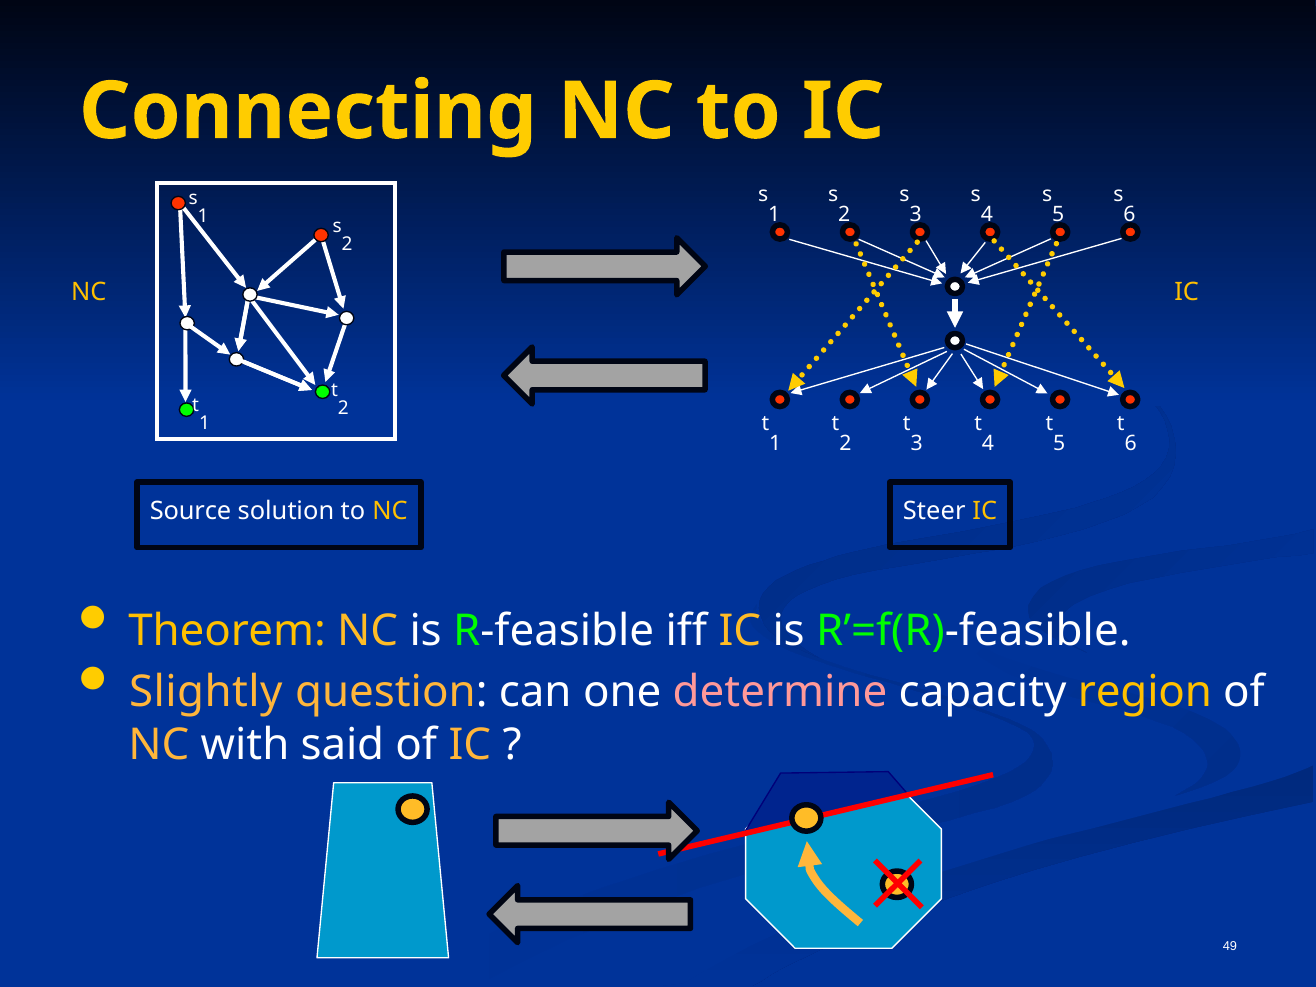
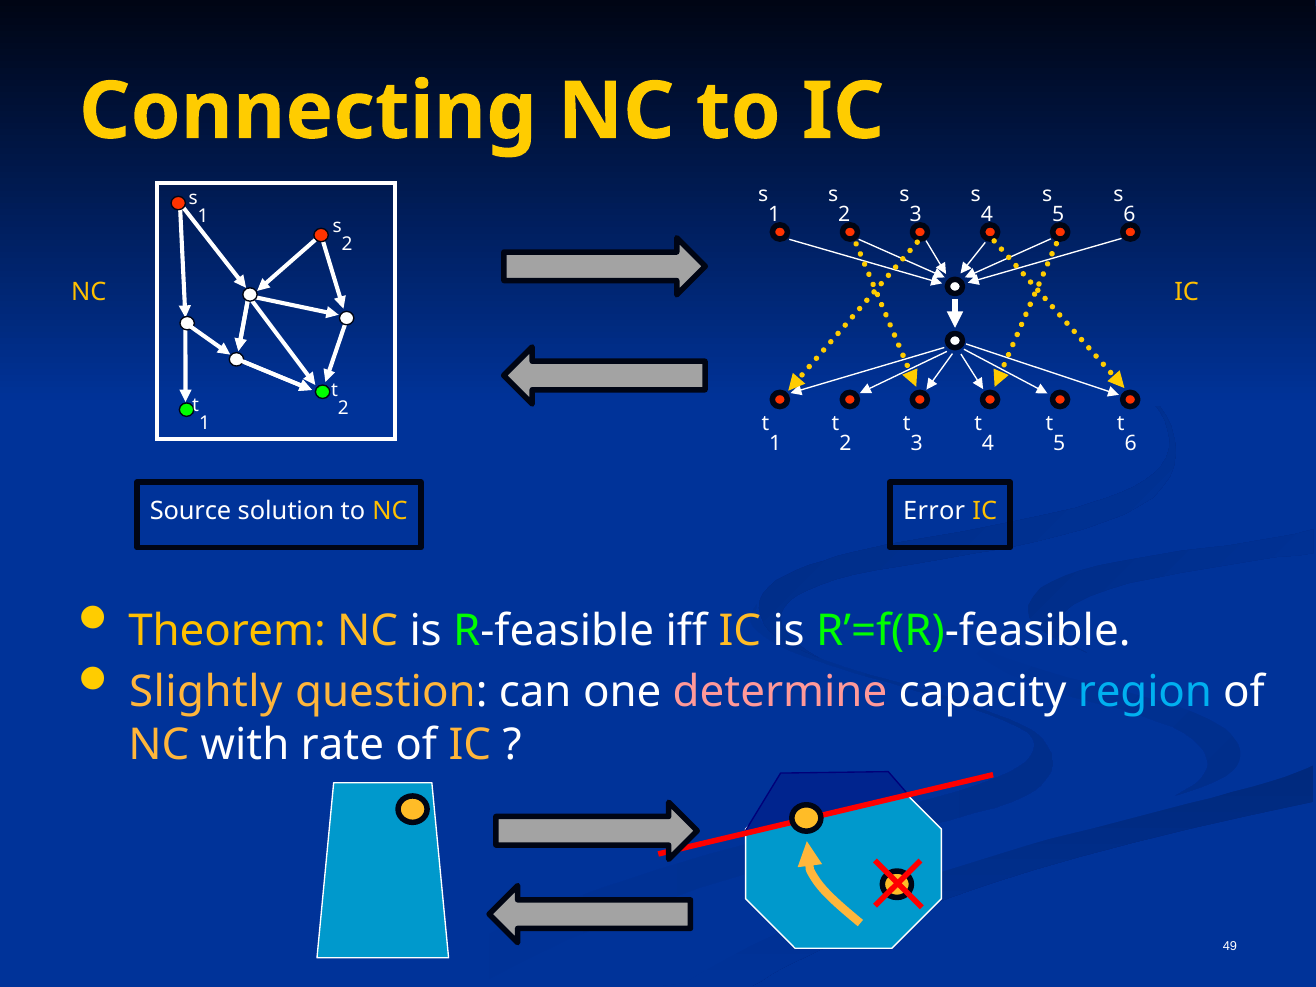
Steer: Steer -> Error (934, 511)
region colour: yellow -> light blue (1145, 692)
said: said -> rate (342, 745)
